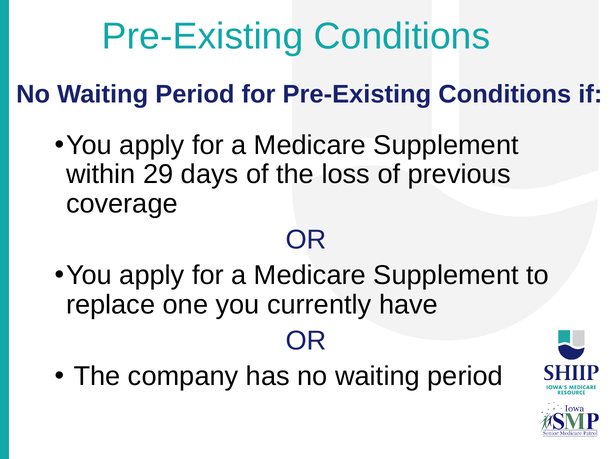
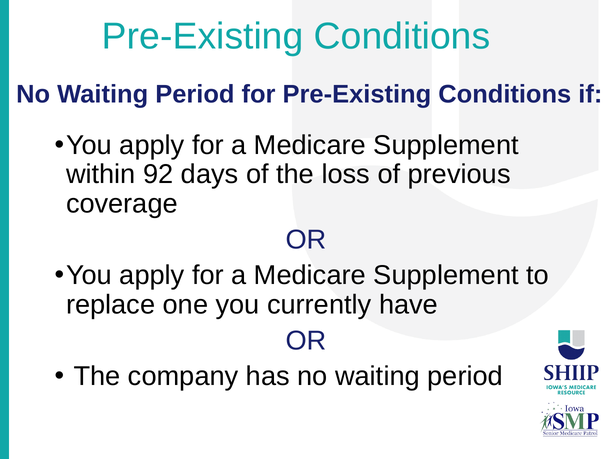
29: 29 -> 92 (158, 175)
